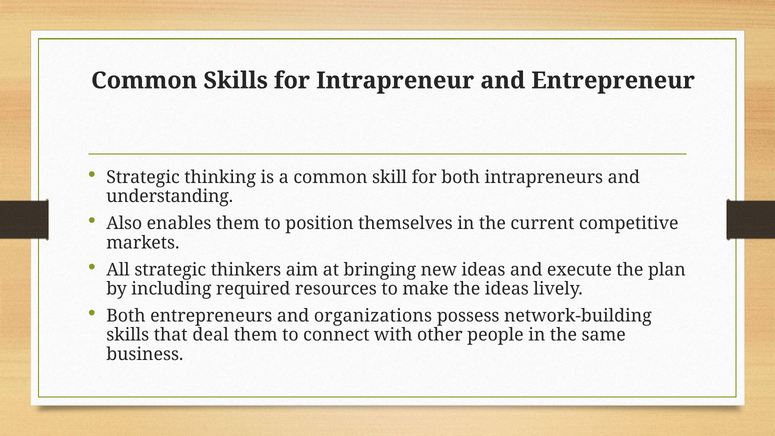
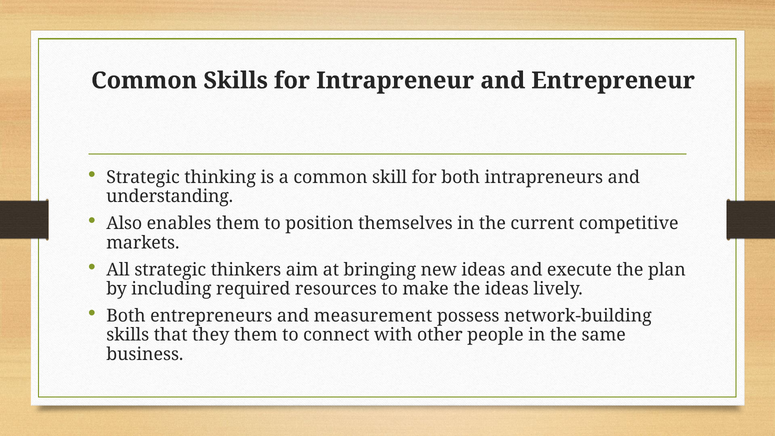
organizations: organizations -> measurement (373, 316)
deal: deal -> they (211, 335)
